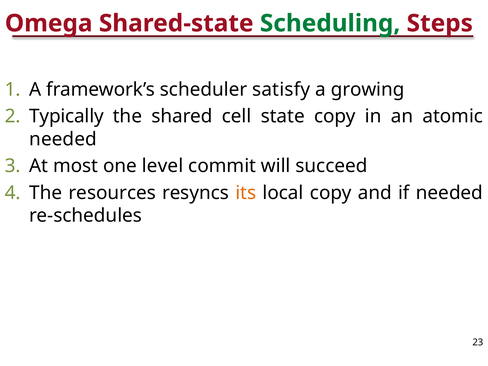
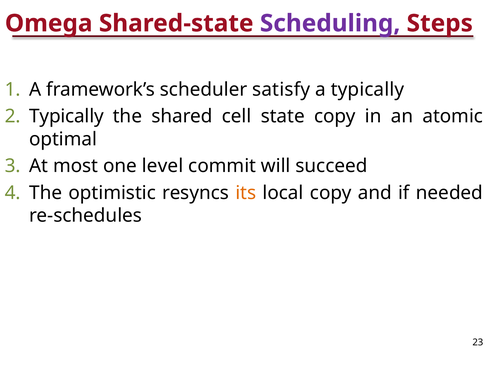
Scheduling colour: green -> purple (330, 23)
a growing: growing -> typically (367, 90)
needed: needed -> optimal (63, 139)
resources: resources -> optimistic (112, 193)
